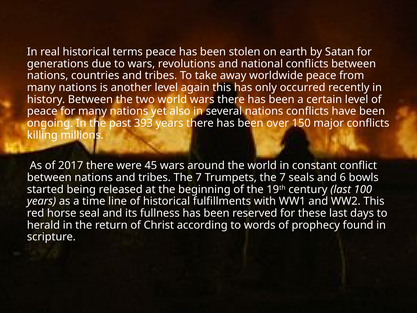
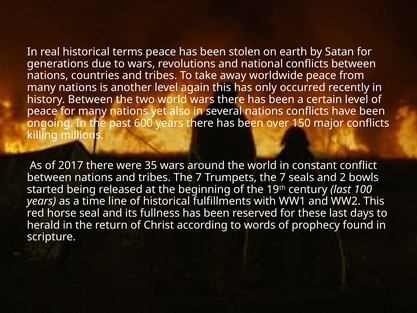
393: 393 -> 600 (143, 123)
45: 45 -> 35 (151, 165)
6: 6 -> 2 (343, 177)
